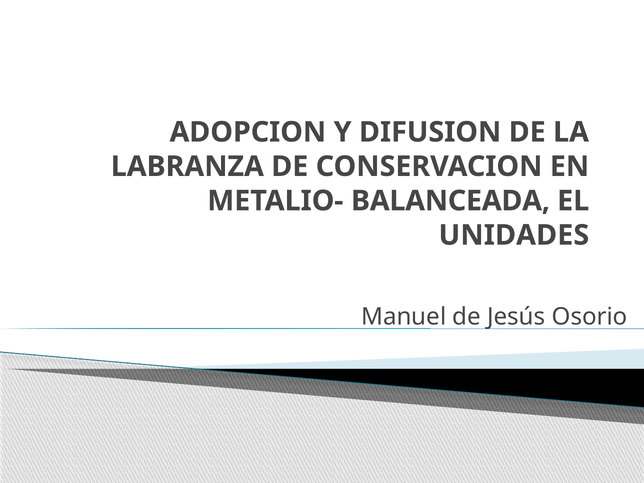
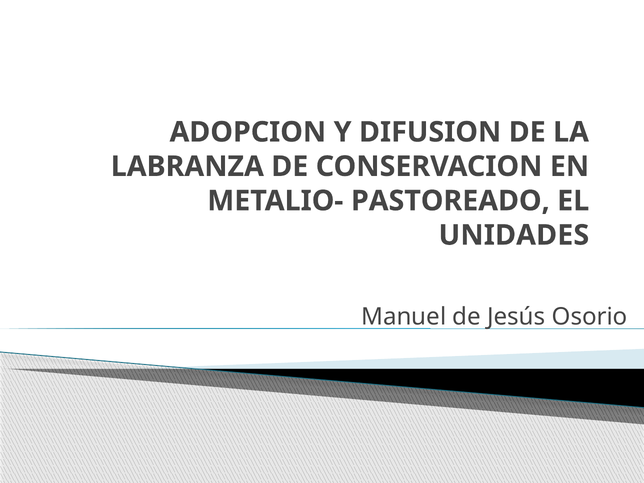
BALANCEADA: BALANCEADA -> PASTOREADO (450, 201)
